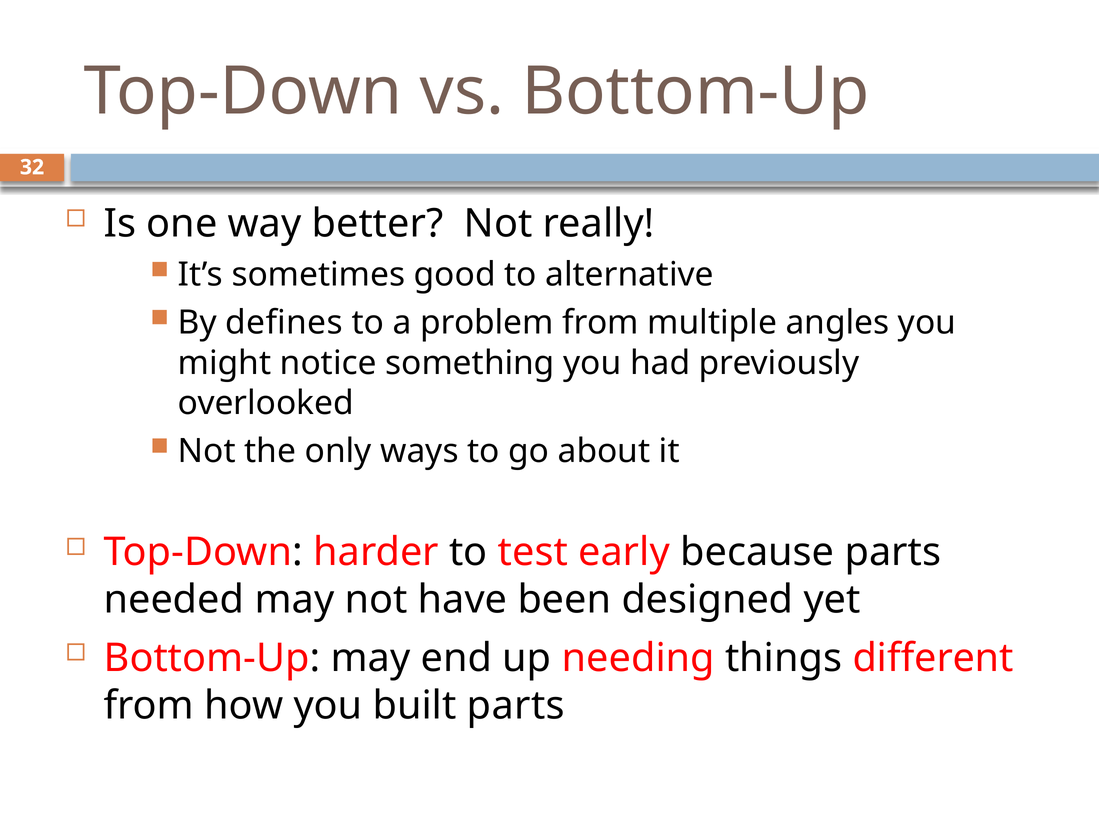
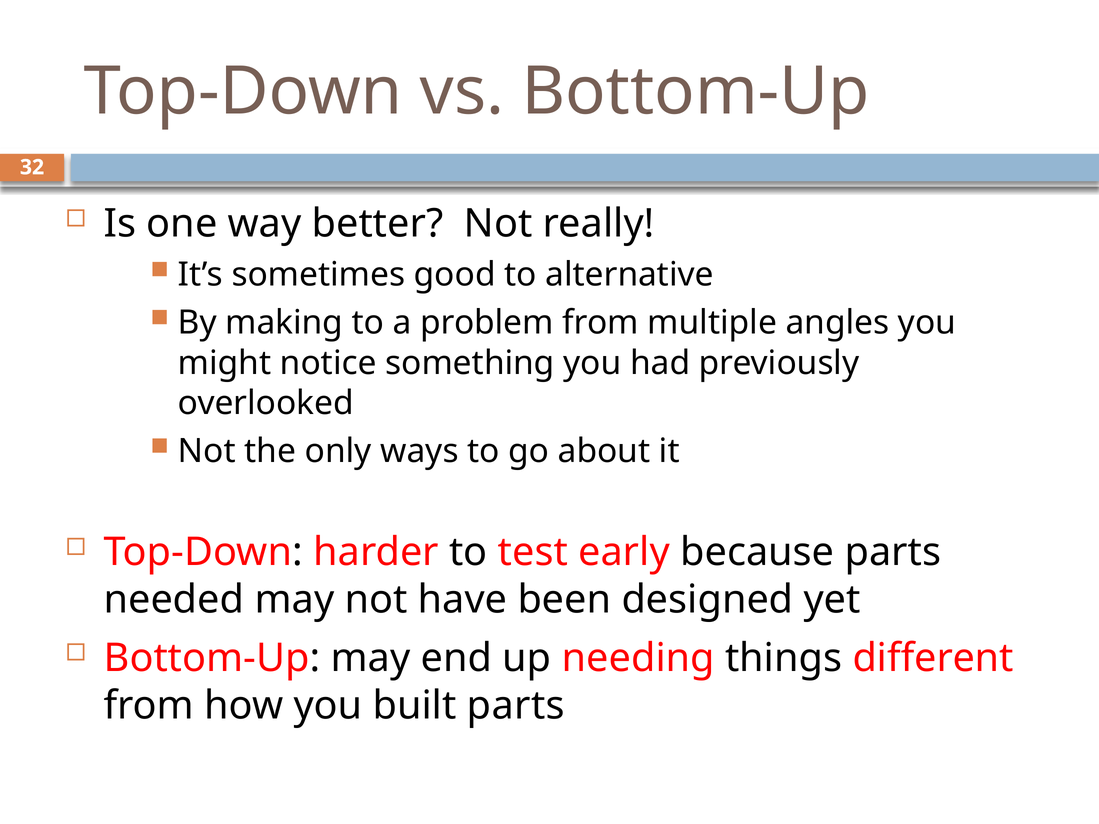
defines: defines -> making (284, 323)
